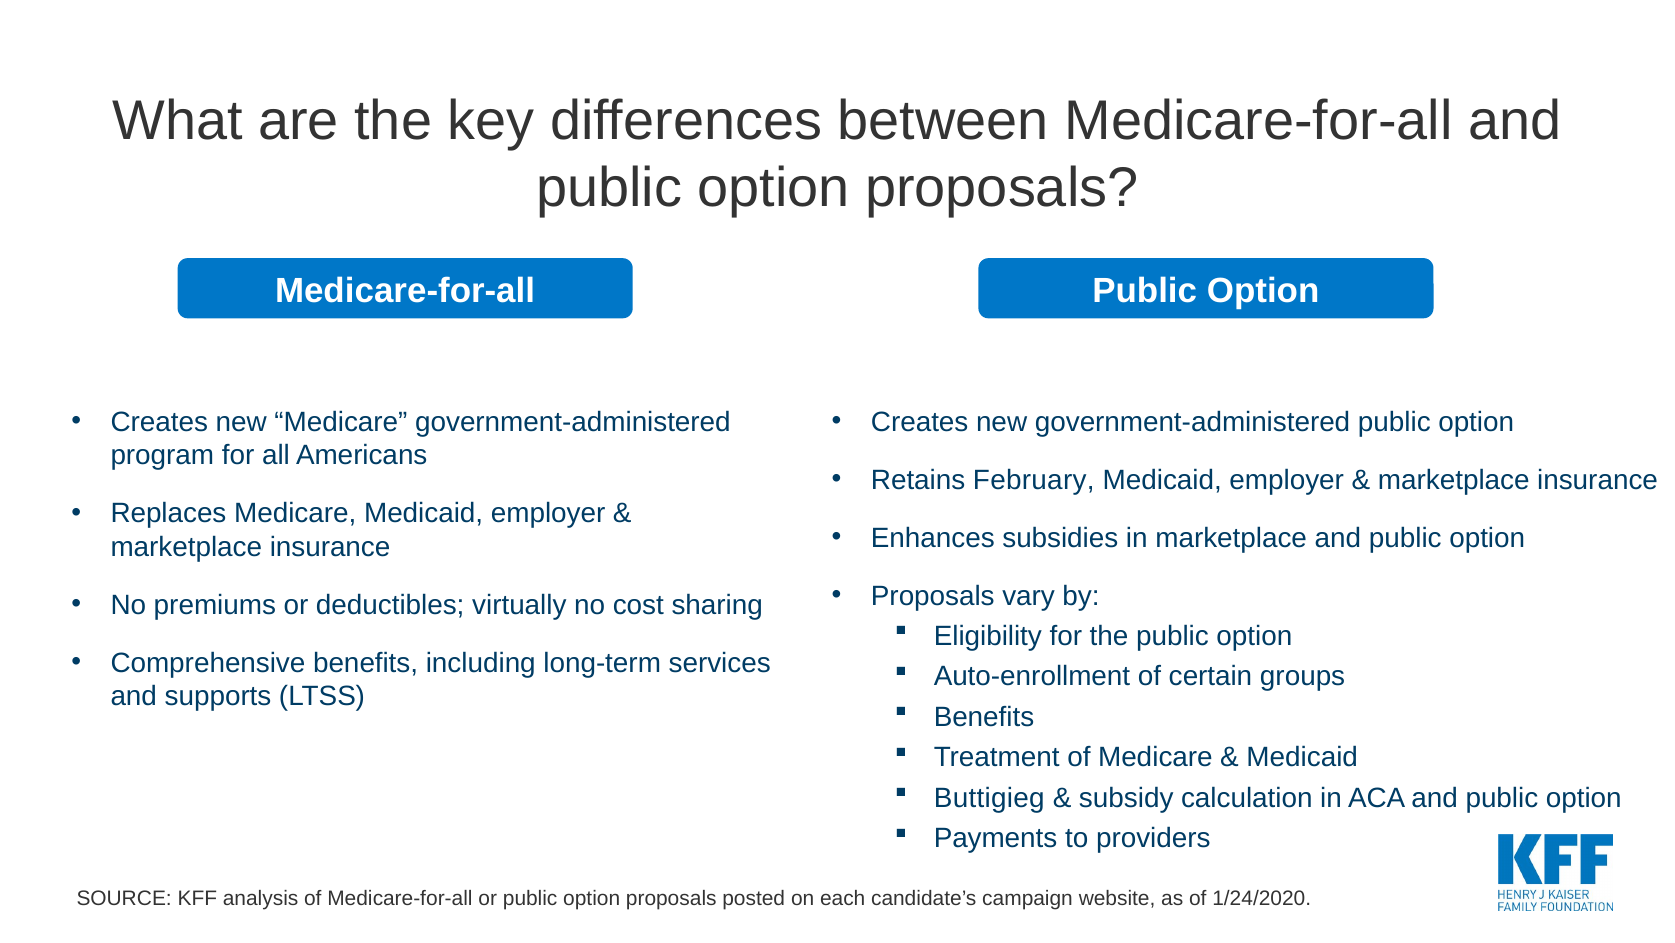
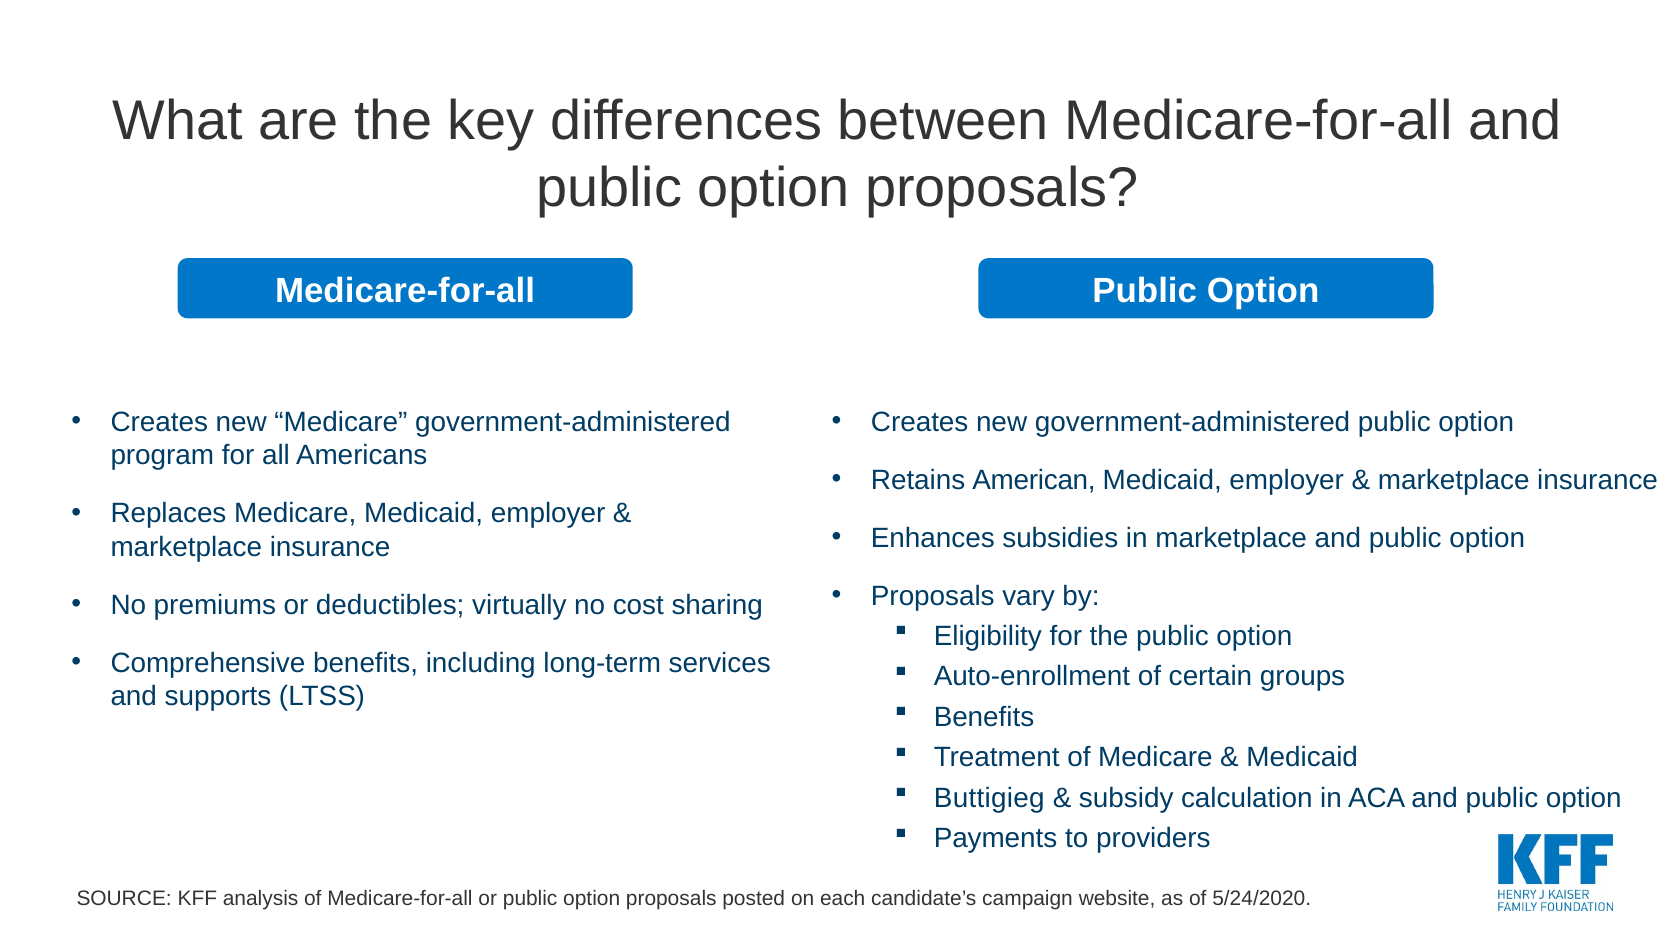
February: February -> American (1034, 480)
1/24/2020: 1/24/2020 -> 5/24/2020 (1262, 898)
